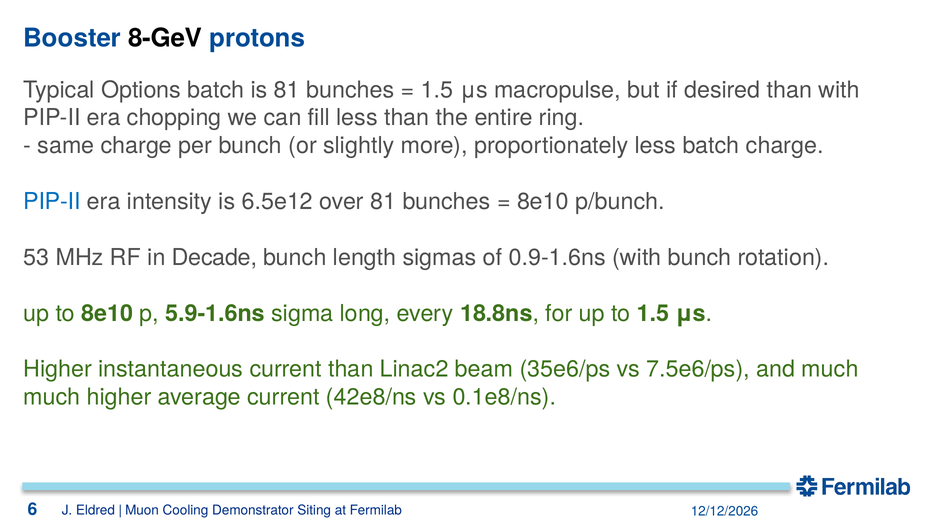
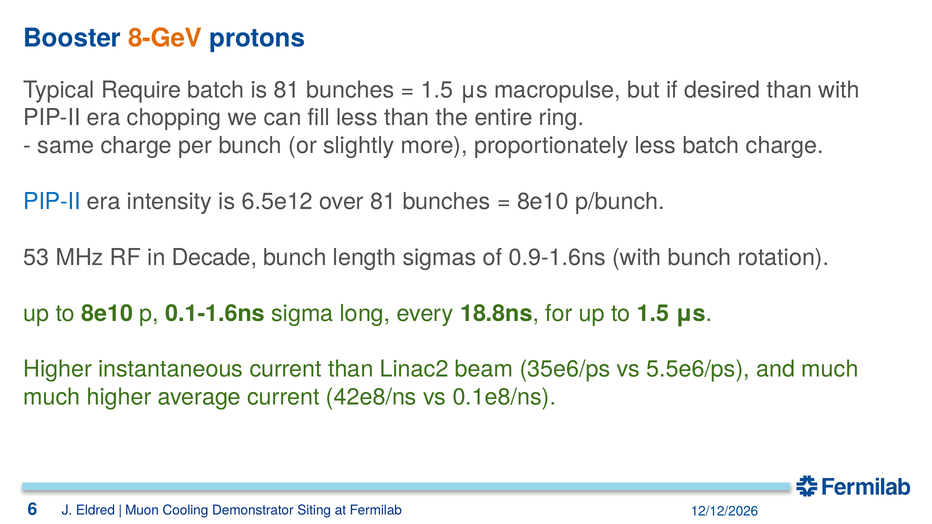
8-GeV colour: black -> orange (165, 38)
Options: Options -> Require (141, 90)
5.9-1.6ns: 5.9-1.6ns -> 0.1-1.6ns (215, 314)
7.5e6/ps: 7.5e6/ps -> 5.5e6/ps (698, 369)
